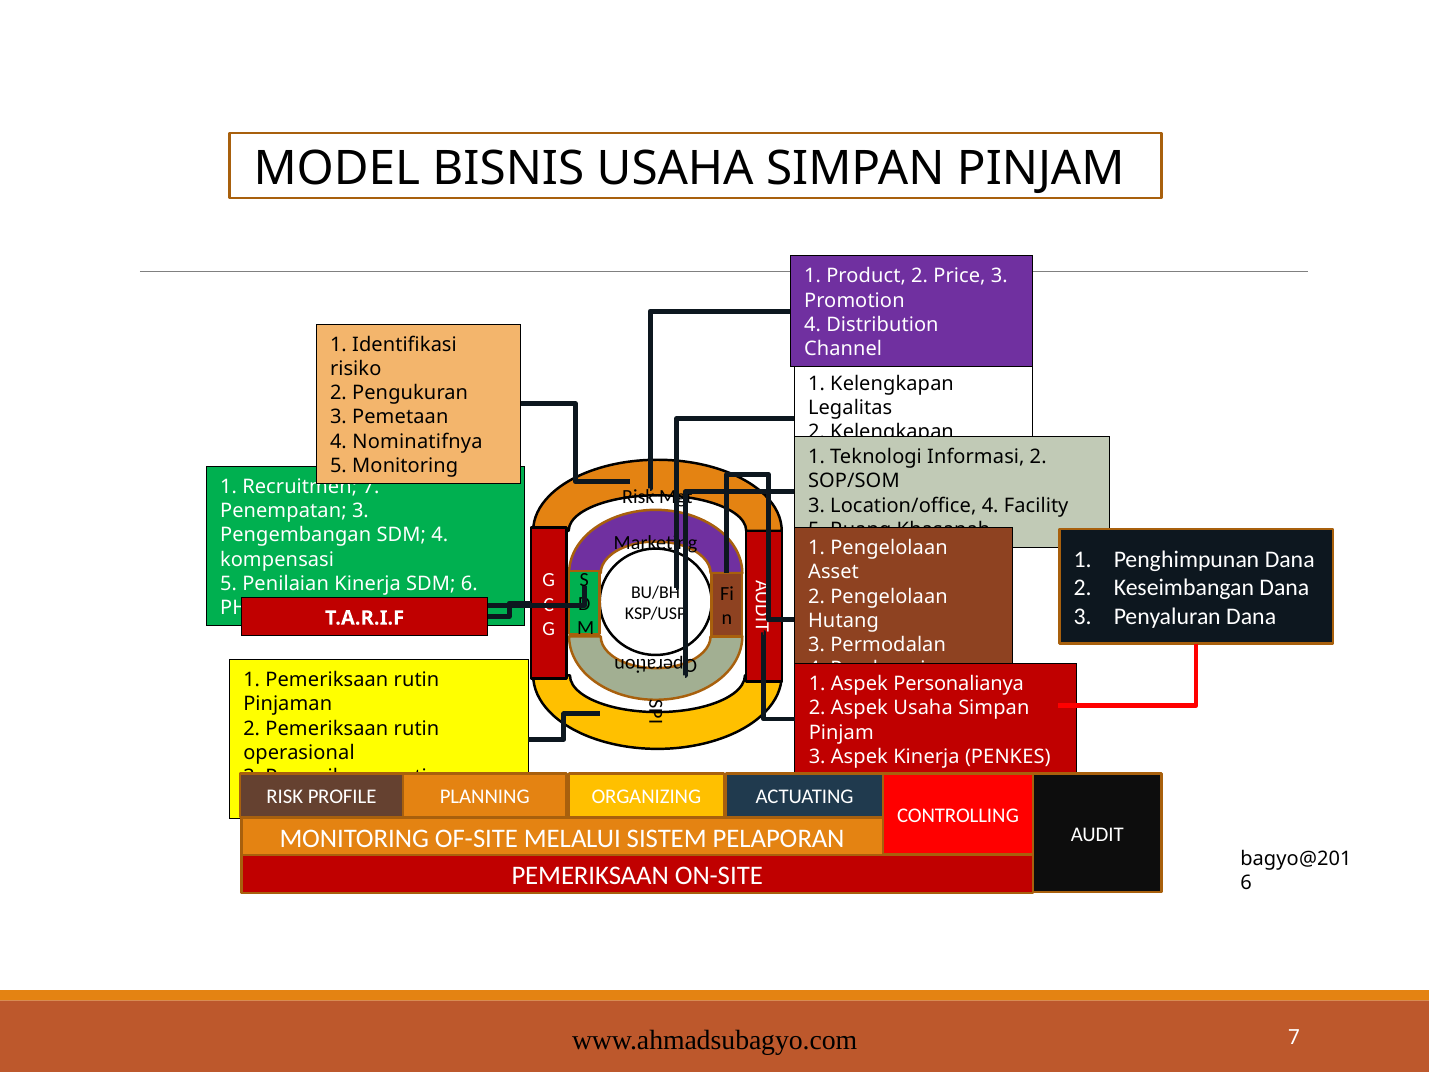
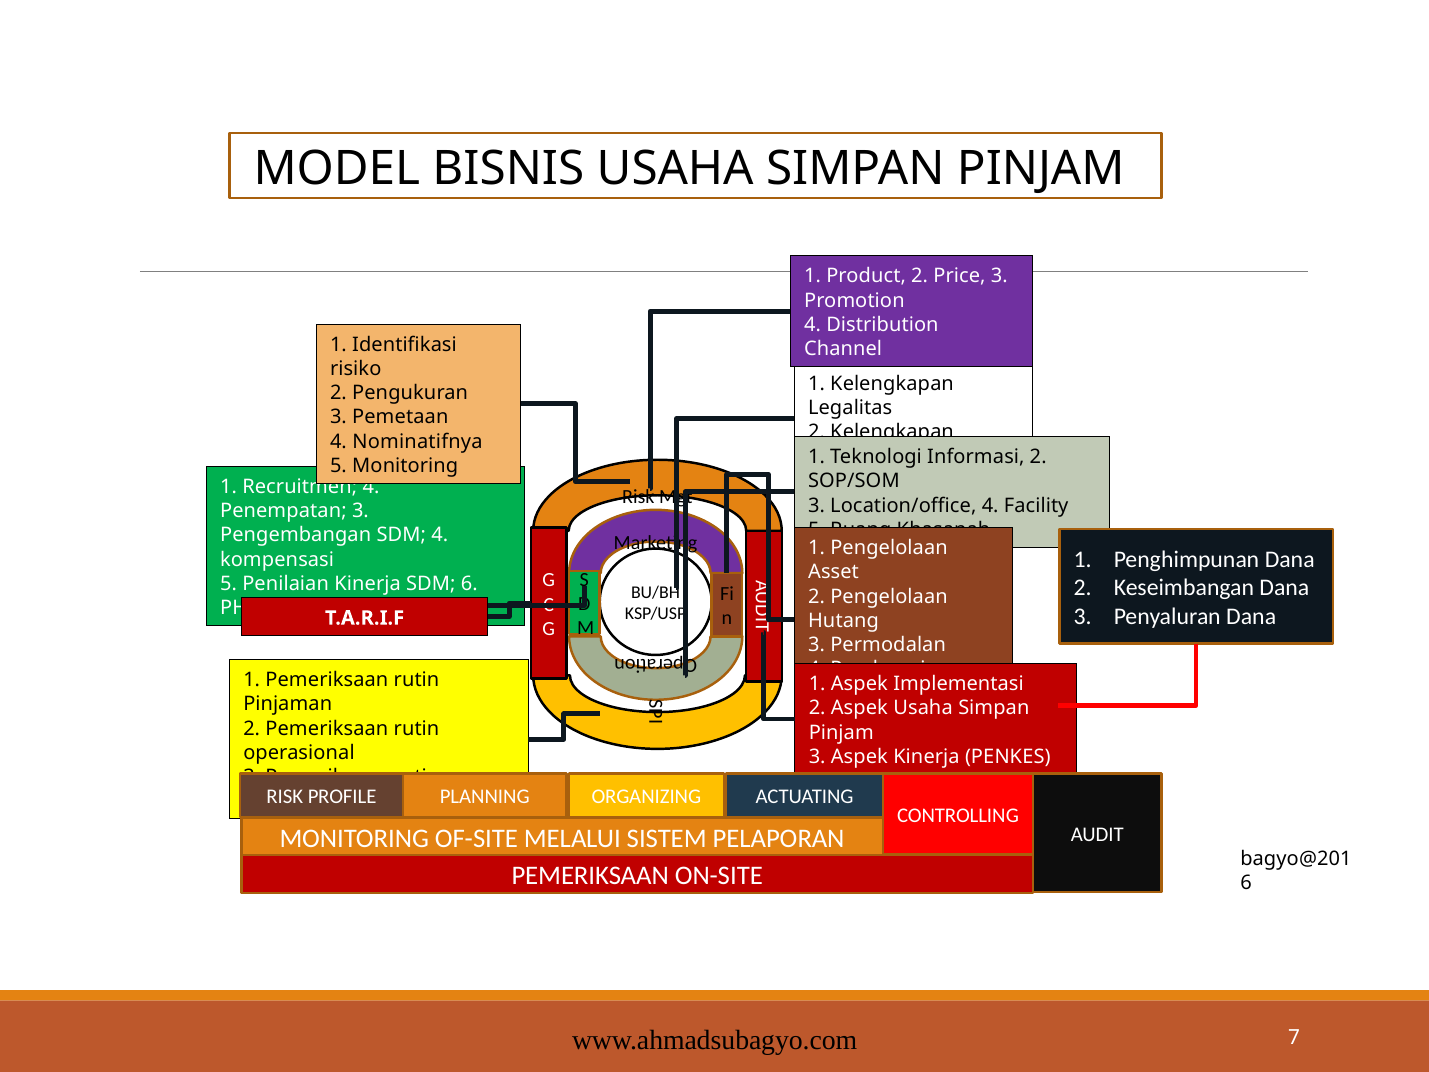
Recruitmen 7: 7 -> 4 (371, 487)
Personalianya: Personalianya -> Implementasi (959, 684)
